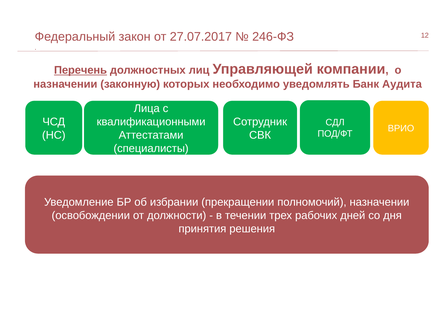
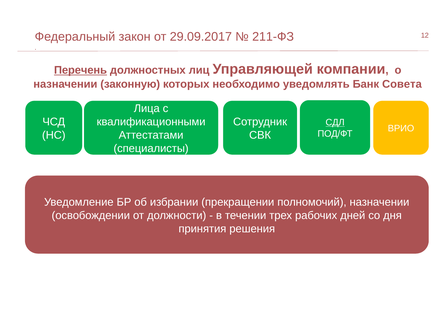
27.07.2017: 27.07.2017 -> 29.09.2017 (201, 37)
246-ФЗ: 246-ФЗ -> 211-ФЗ (273, 37)
Аудита: Аудита -> Совета (402, 84)
СДЛ underline: none -> present (335, 122)
